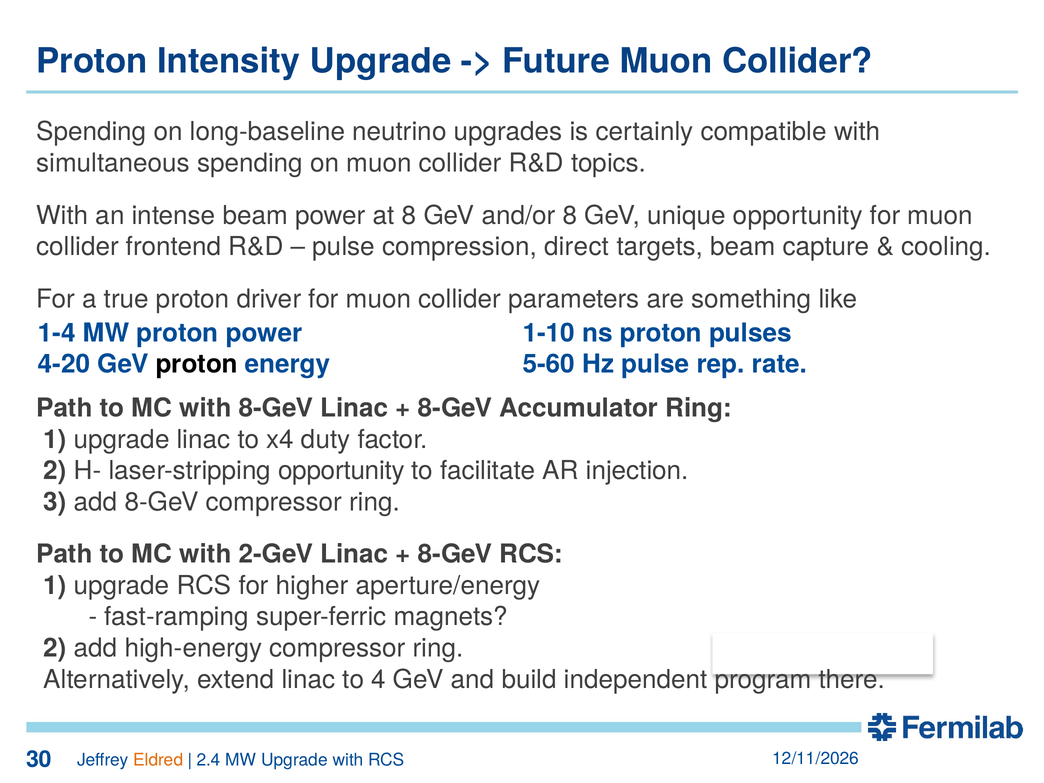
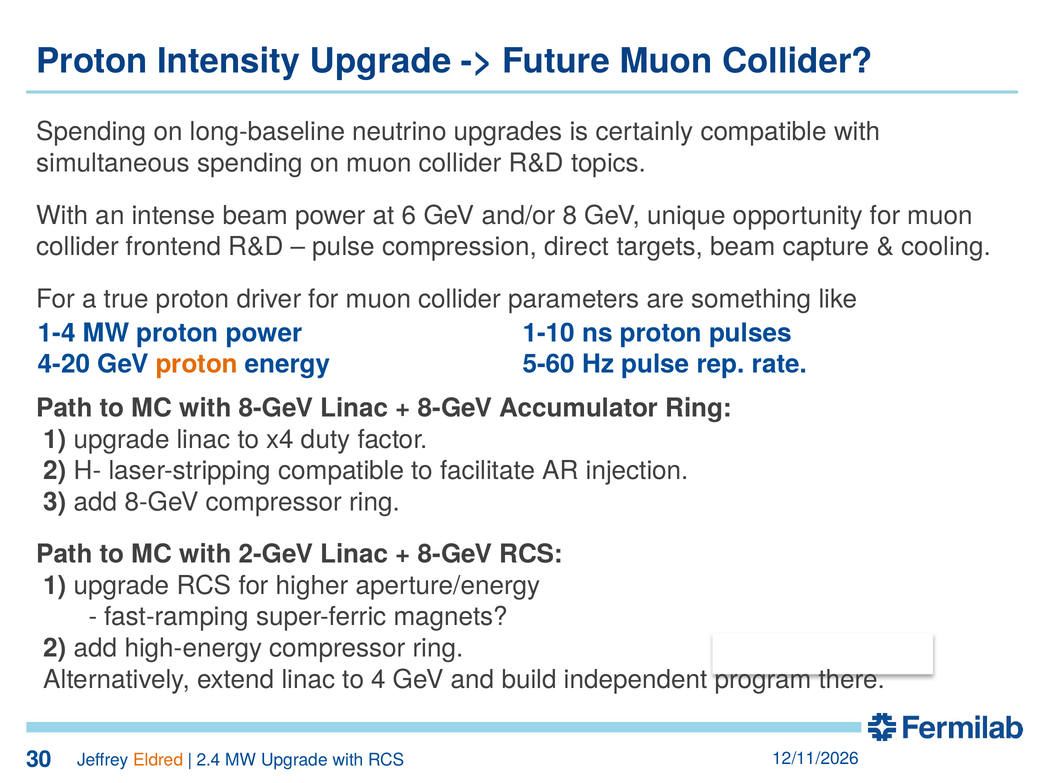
at 8: 8 -> 6 (409, 215)
proton colour: black -> orange (197, 364)
laser-stripping opportunity: opportunity -> compatible (341, 471)
